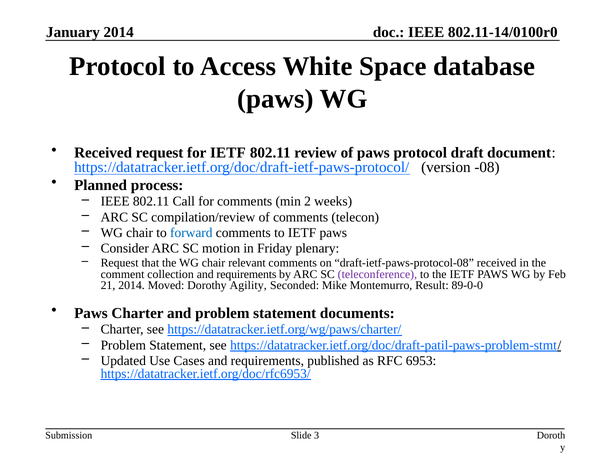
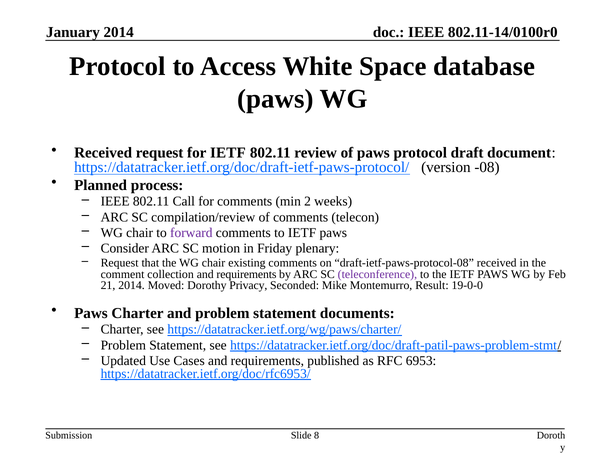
forward colour: blue -> purple (191, 233)
relevant: relevant -> existing (247, 263)
Agility: Agility -> Privacy (248, 285)
89-0-0: 89-0-0 -> 19-0-0 (467, 285)
3: 3 -> 8 (317, 435)
